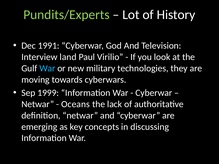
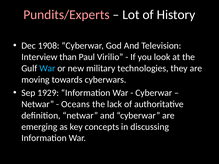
Pundits/Experts colour: light green -> pink (66, 15)
1991: 1991 -> 1908 (49, 46)
land: land -> than (68, 57)
1999: 1999 -> 1929 (48, 93)
